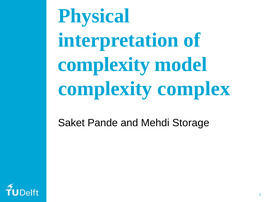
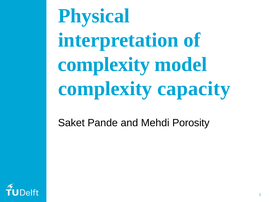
complex: complex -> capacity (194, 88)
Storage: Storage -> Porosity (191, 123)
